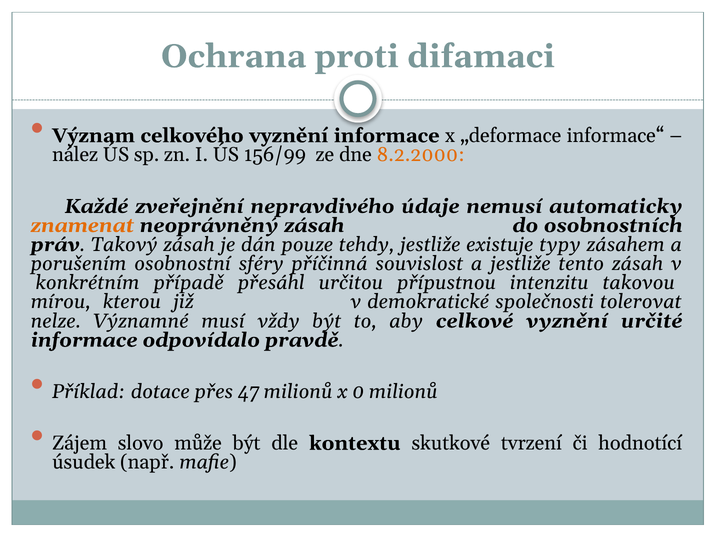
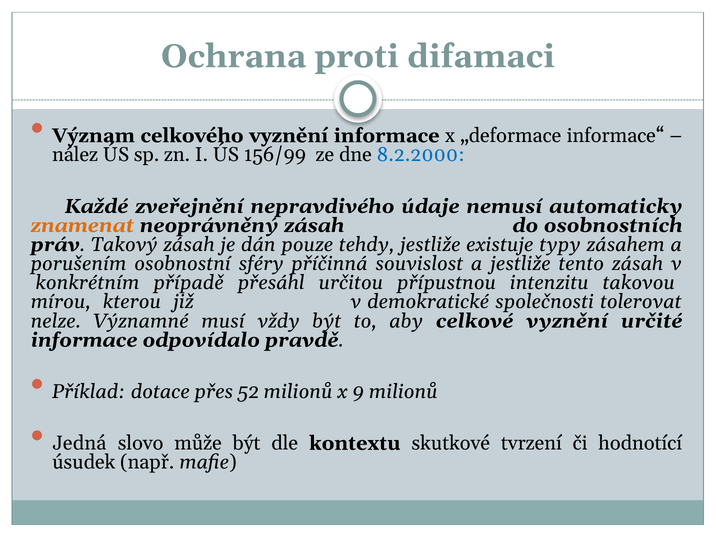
8.2.2000 colour: orange -> blue (420, 155)
47: 47 -> 52 (249, 392)
0: 0 -> 9 (358, 392)
Zájem: Zájem -> Jedná (79, 443)
